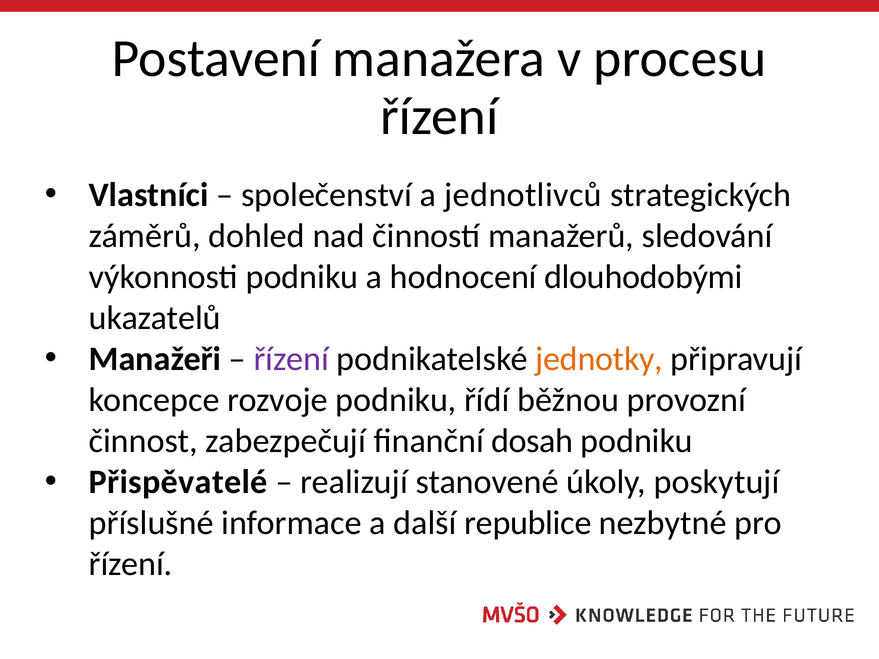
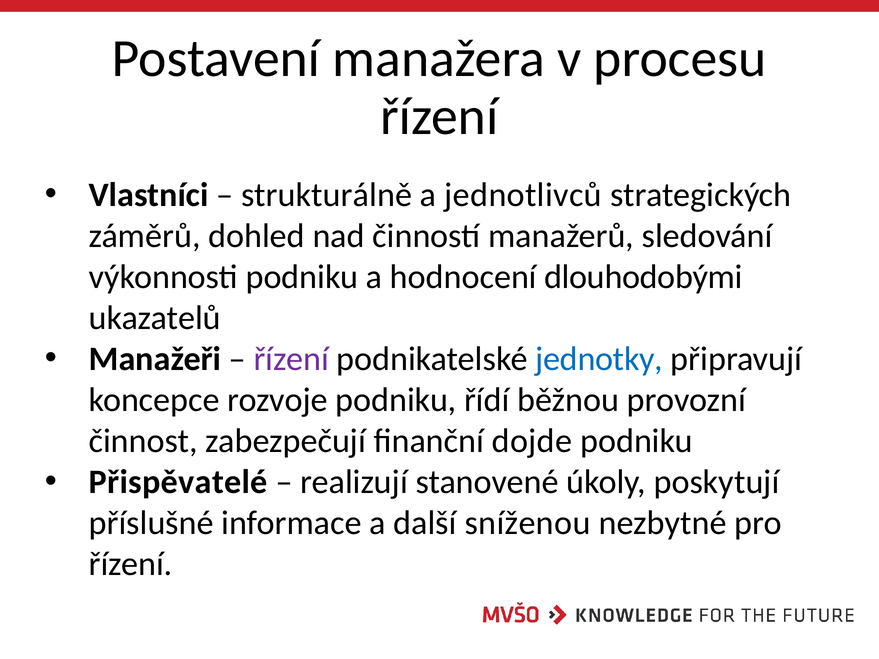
společenství: společenství -> strukturálně (327, 195)
jednotky colour: orange -> blue (599, 359)
dosah: dosah -> dojde (532, 441)
republice: republice -> sníženou (528, 523)
